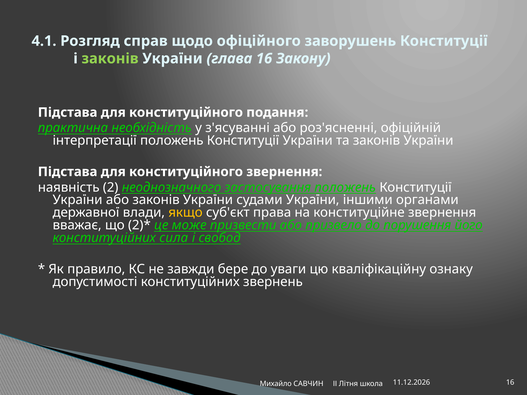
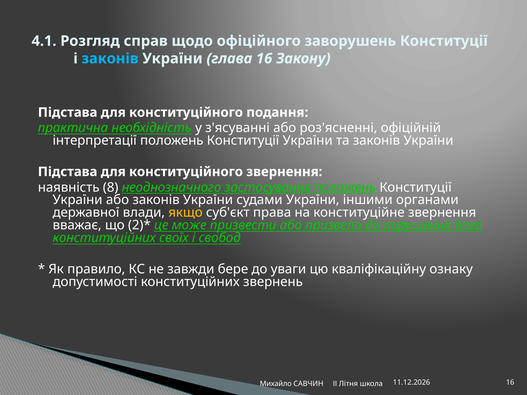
законів colour: light green -> light blue (110, 59)
2: 2 -> 8 (111, 187)
сила: сила -> своїх (174, 238)
